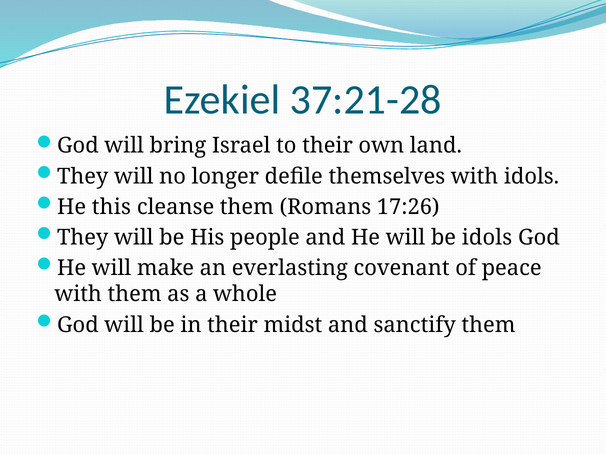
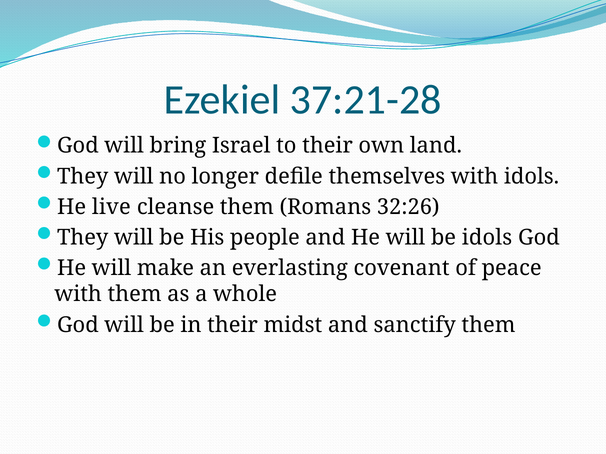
this: this -> live (111, 207)
17:26: 17:26 -> 32:26 (408, 207)
